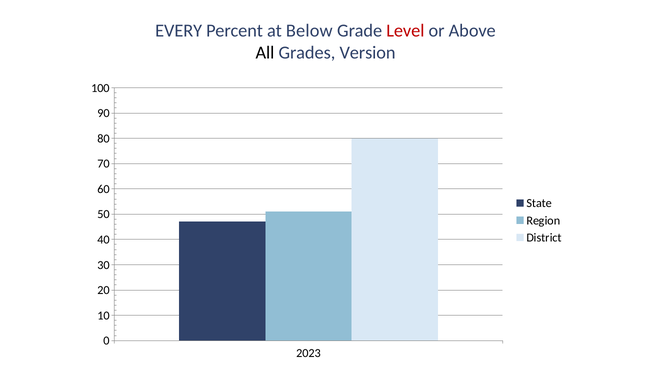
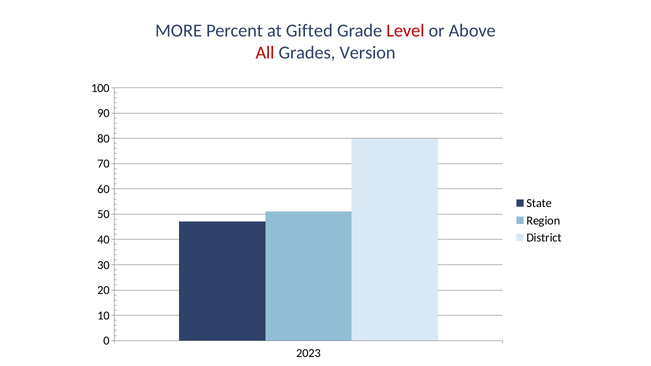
EVERY: EVERY -> MORE (179, 31)
Below: Below -> Gifted (309, 31)
All colour: black -> red (265, 53)
